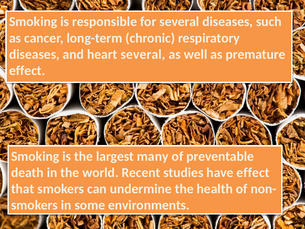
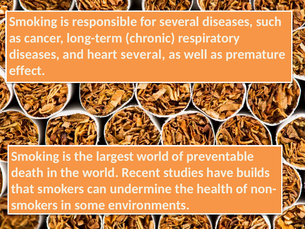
largest many: many -> world (153, 156)
have effect: effect -> builds (253, 172)
